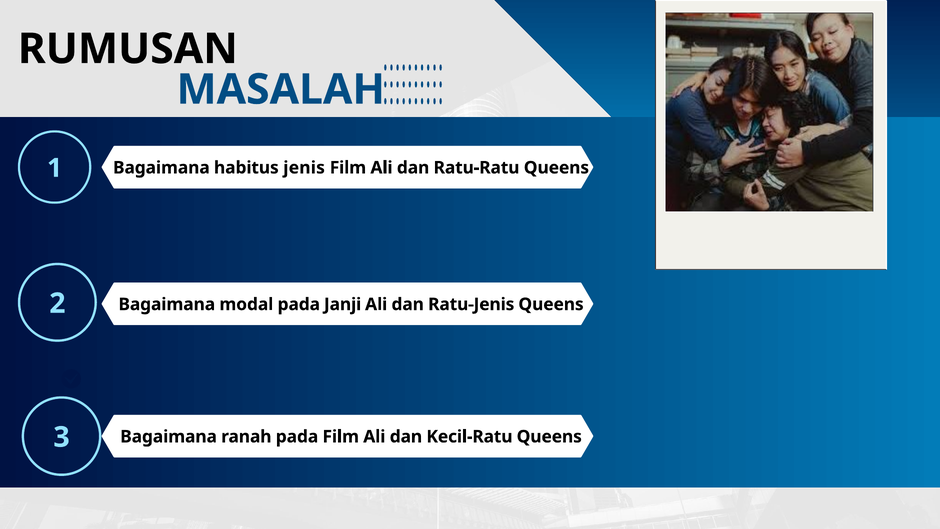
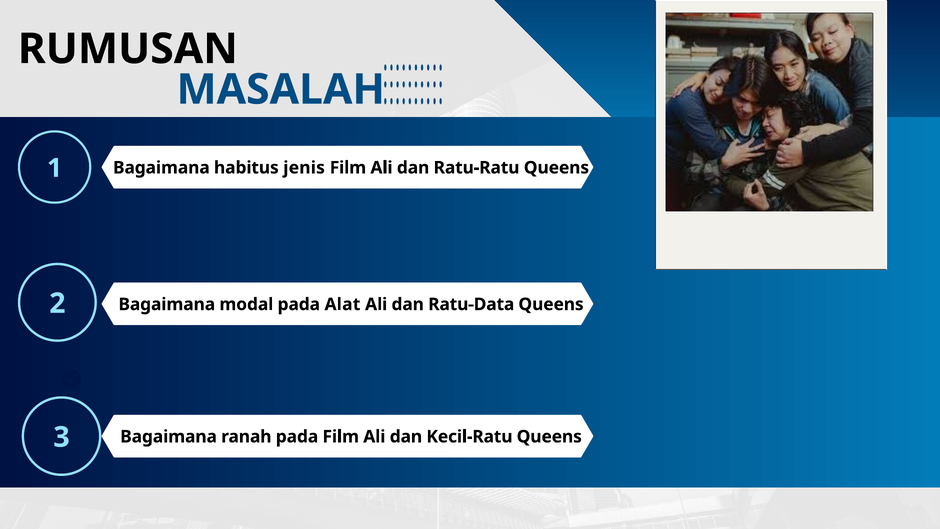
Janji: Janji -> Alat (342, 304)
Ratu-Jenis: Ratu-Jenis -> Ratu-Data (471, 304)
